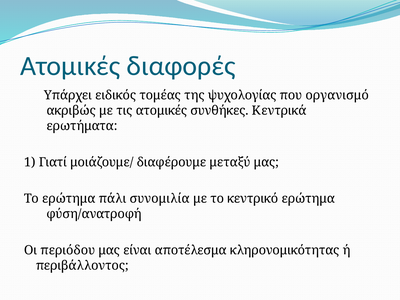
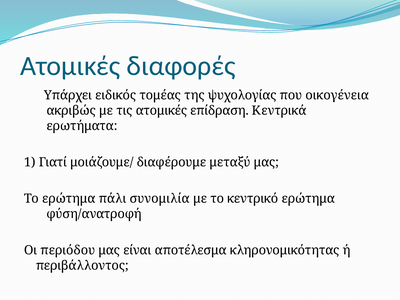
οργανισμό: οργανισμό -> οικογένεια (337, 95)
συνθήκες: συνθήκες -> επίδραση (219, 111)
